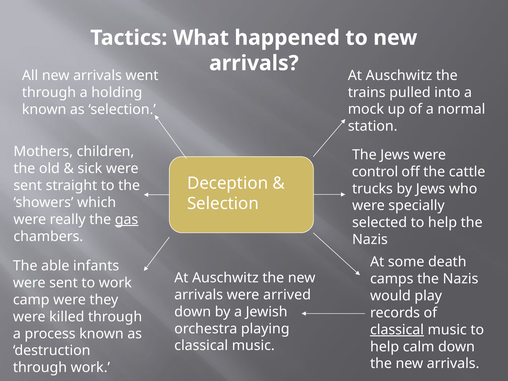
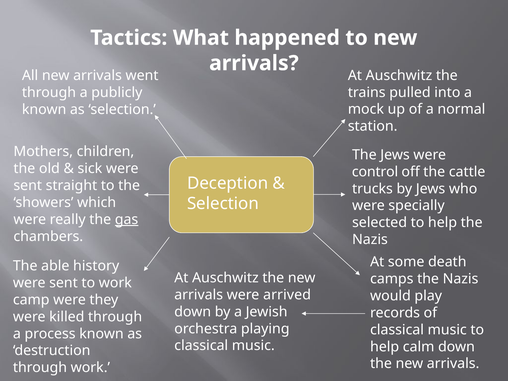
holding: holding -> publicly (117, 92)
infants: infants -> history (96, 266)
classical underline: present -> none (397, 330)
